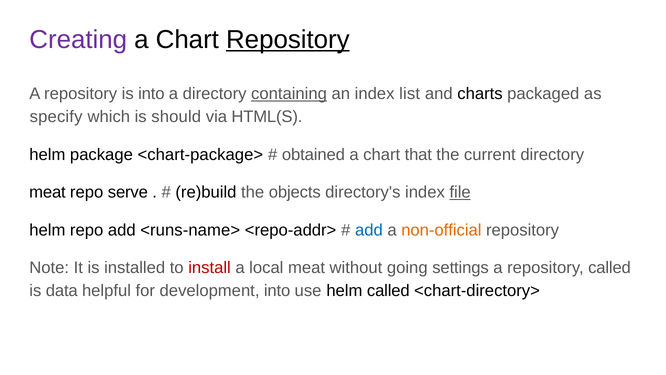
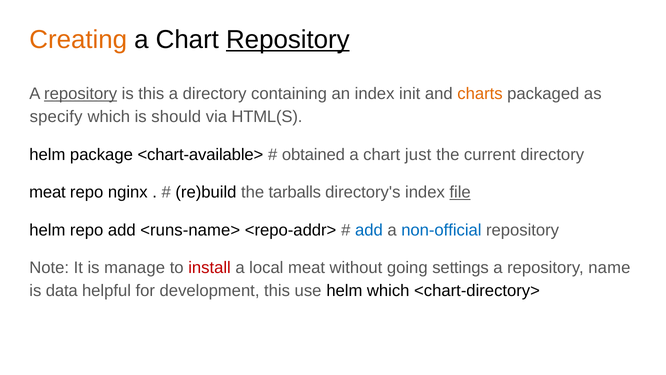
Creating colour: purple -> orange (78, 40)
repository underline: none -> present (81, 94)
is into: into -> this (151, 94)
containing underline: present -> none (289, 94)
list: list -> init (410, 94)
charts colour: black -> orange (480, 94)
<chart-package>: <chart-package> -> <chart-available> (200, 154)
that: that -> just (418, 154)
serve: serve -> nginx (128, 192)
objects: objects -> tarballs (295, 192)
non-official colour: orange -> blue (441, 230)
installed: installed -> manage (135, 268)
repository called: called -> name (609, 268)
development into: into -> this (277, 291)
helm called: called -> which (388, 291)
